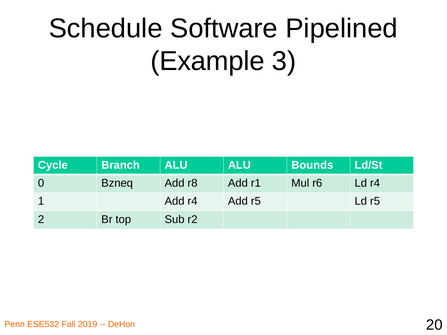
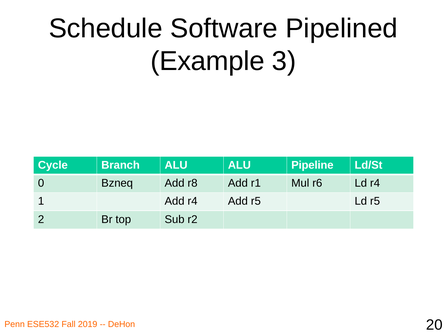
Bounds: Bounds -> Pipeline (312, 165)
